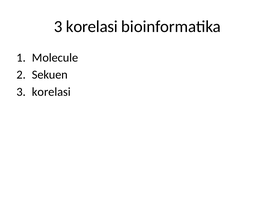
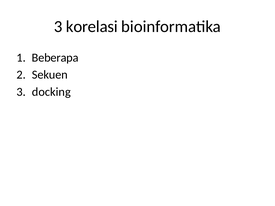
Molecule: Molecule -> Beberapa (55, 58)
korelasi: korelasi -> docking (51, 92)
